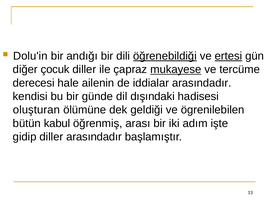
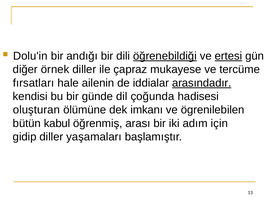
çocuk: çocuk -> örnek (55, 69)
mukayese underline: present -> none (176, 69)
derecesi: derecesi -> fırsatları (34, 83)
arasındadır underline: none -> present (202, 83)
dışındaki: dışındaki -> çoğunda (152, 96)
geldiği: geldiği -> imkanı (147, 110)
işte: işte -> için (219, 123)
diller arasındadır: arasındadır -> yaşamaları (94, 137)
